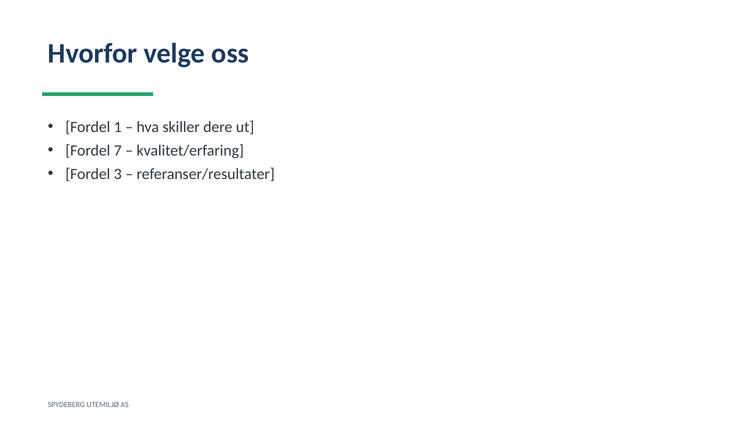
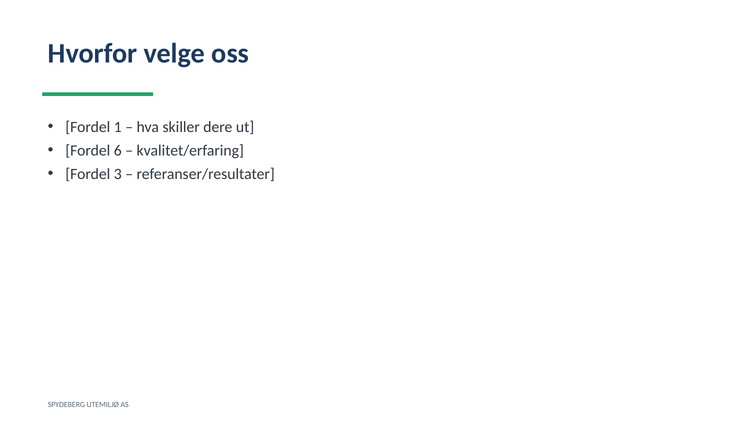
7: 7 -> 6 (118, 151)
